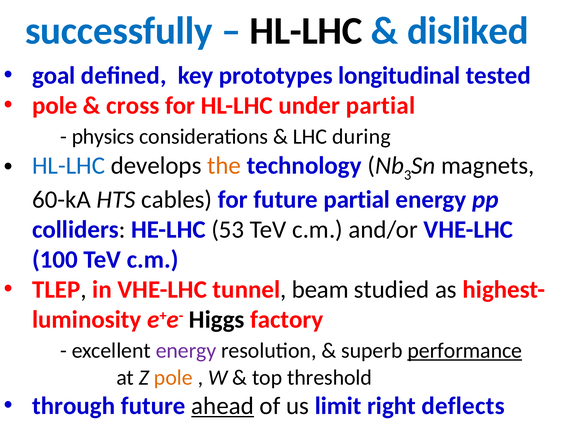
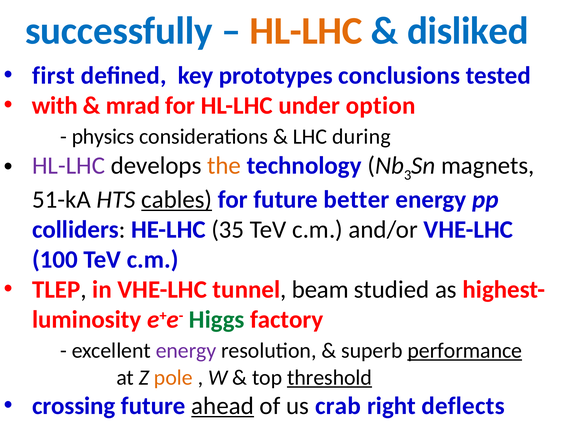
HL-LHC colour: black -> orange (306, 31)
goal: goal -> first (54, 75)
longitudinal: longitudinal -> conclusions (399, 75)
pole: pole -> with (55, 105)
cross: cross -> mrad (133, 105)
under partial: partial -> option (381, 105)
HL-LHC colour: blue -> purple (69, 165)
60-kA: 60-kA -> 51-kA (61, 199)
cables underline: none -> present (177, 199)
future partial: partial -> better (357, 199)
53: 53 -> 35 (228, 229)
Higgs colour: black -> green (217, 319)
threshold underline: none -> present (330, 377)
through: through -> crossing (74, 406)
limit: limit -> crab (338, 406)
